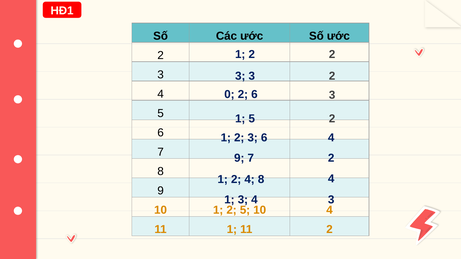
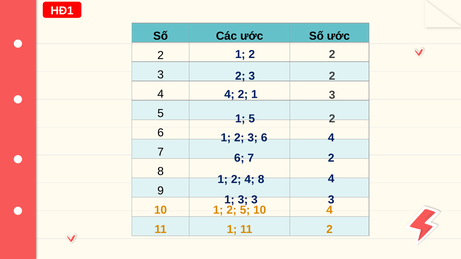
3: 3 -> 2 (240, 76)
0: 0 -> 4 (229, 95)
6: 6 -> 1 (254, 95)
9: 9 -> 6 (239, 158)
1 3 4: 4 -> 3 (254, 200)
